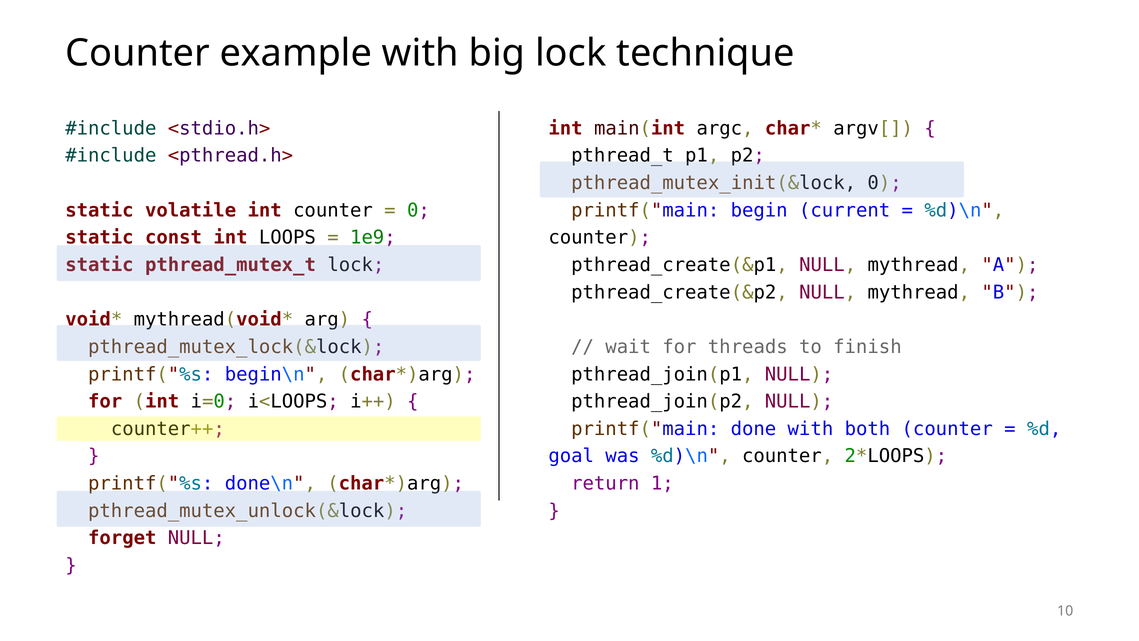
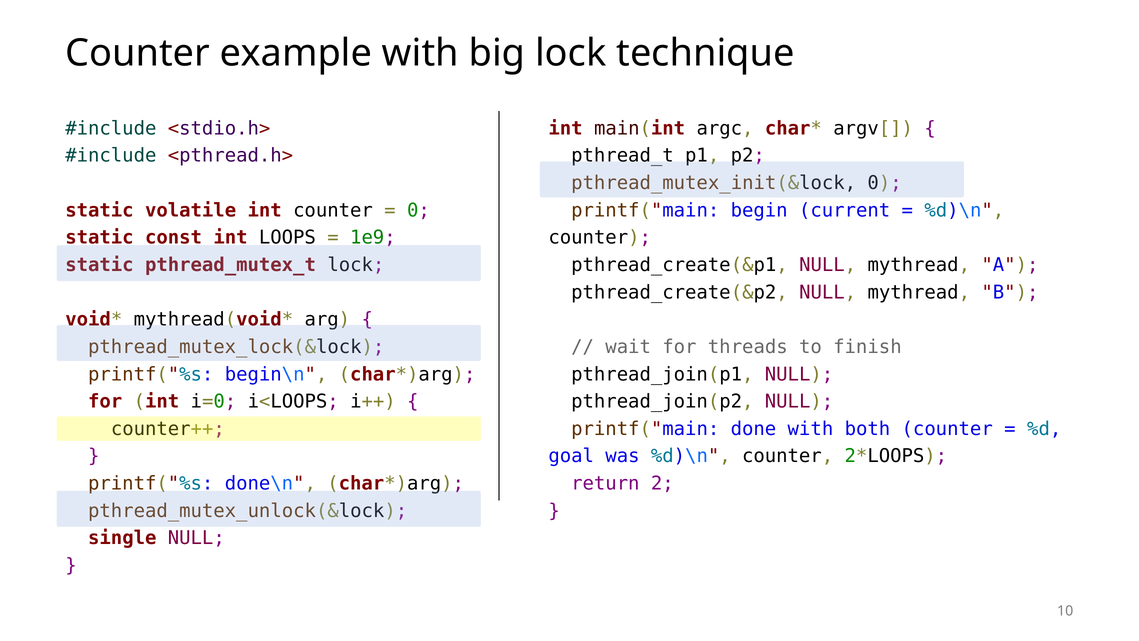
1: 1 -> 2 (662, 483)
forget: forget -> single (122, 538)
